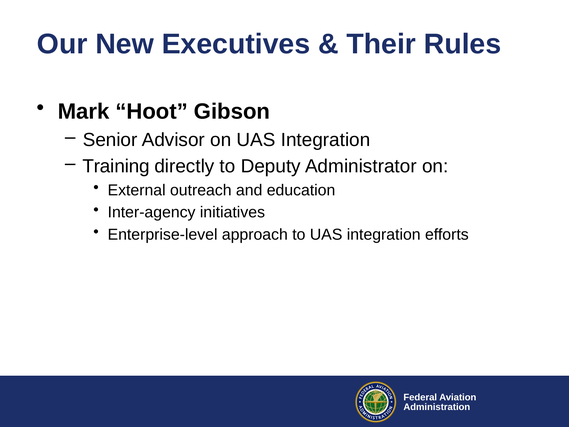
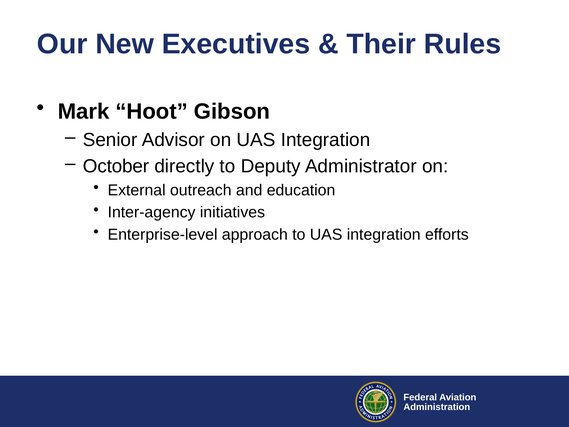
Training: Training -> October (116, 166)
